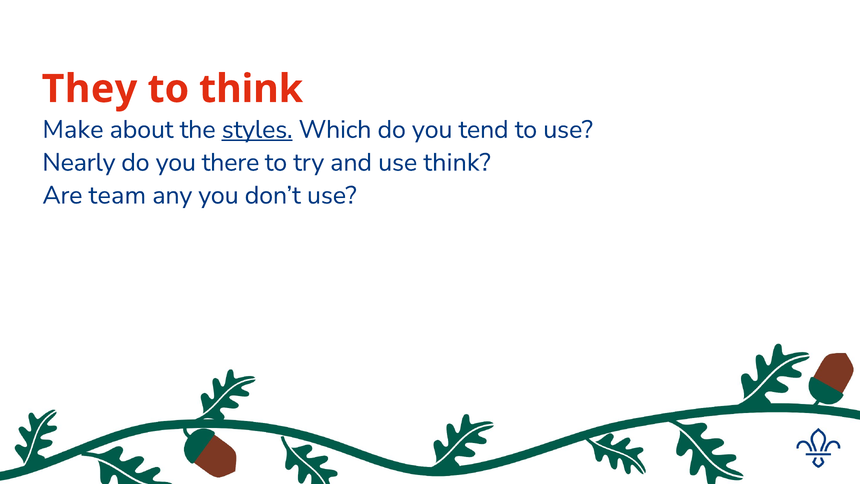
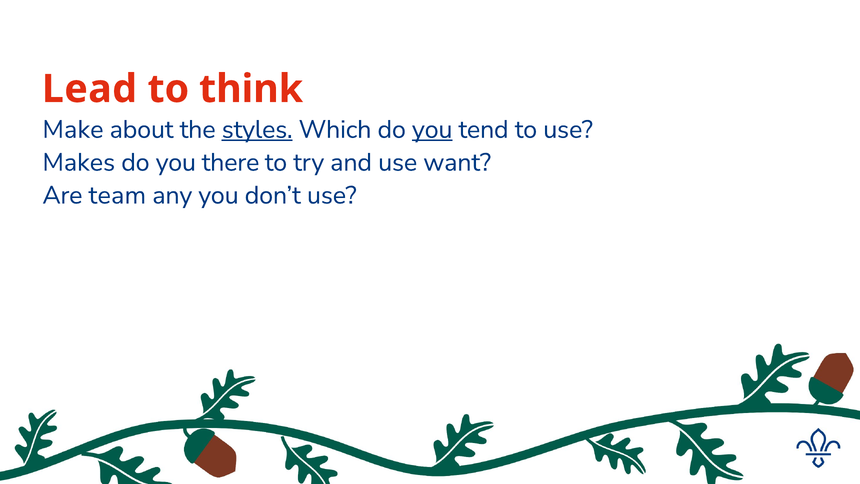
They: They -> Lead (89, 89)
you underline: none -> present (432, 129)
Nearly: Nearly -> Makes (79, 162)
use think: think -> want (457, 162)
